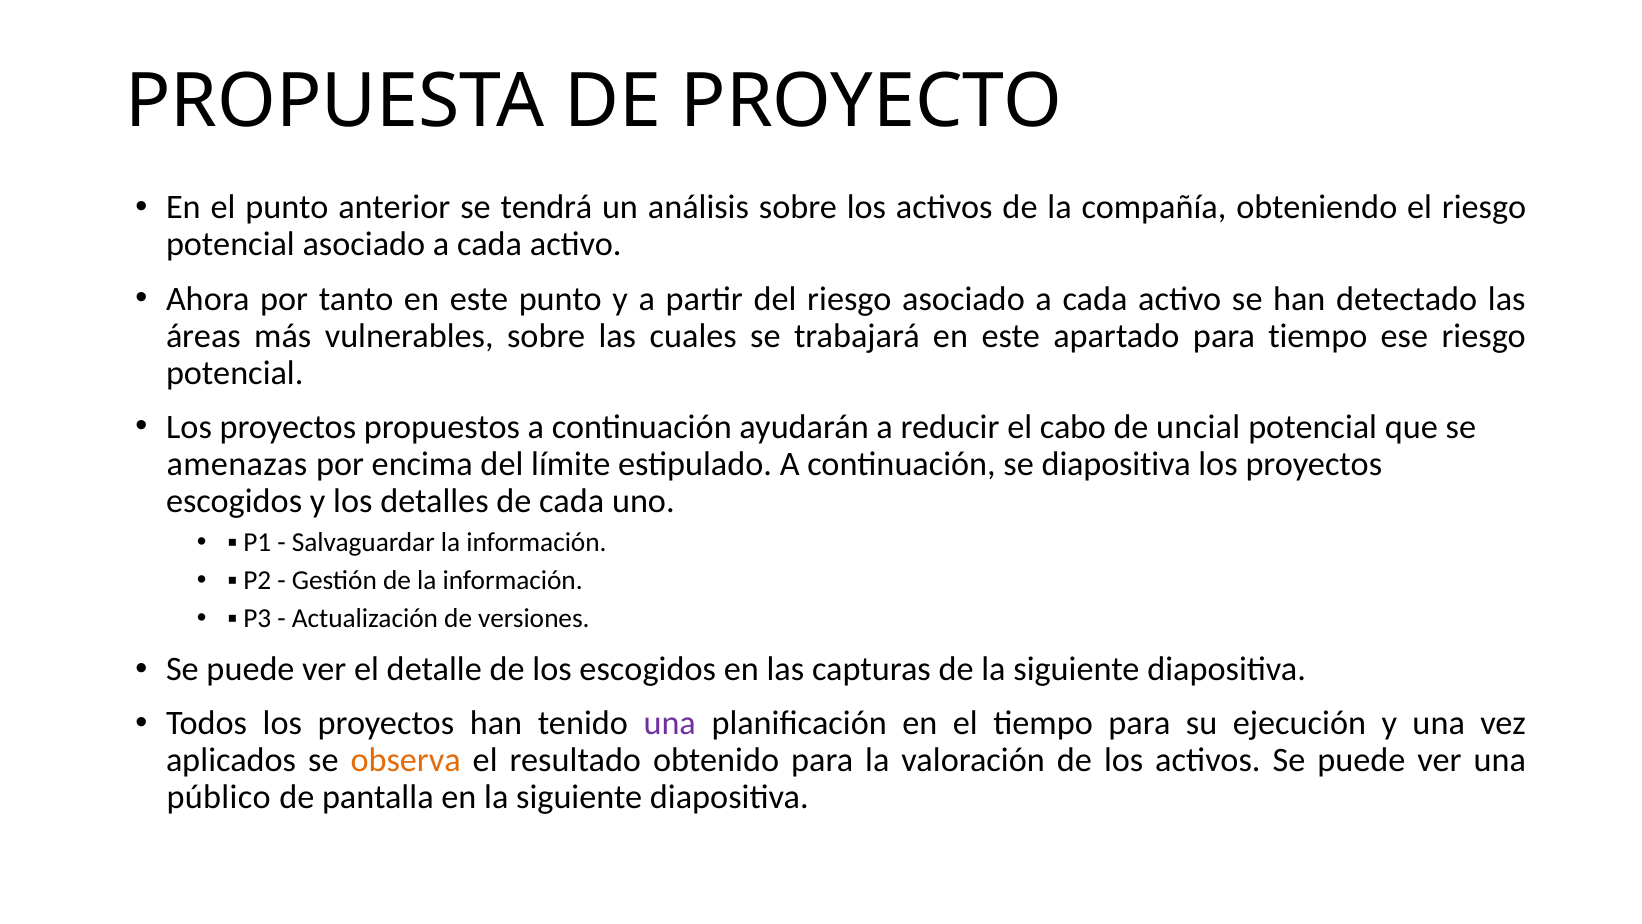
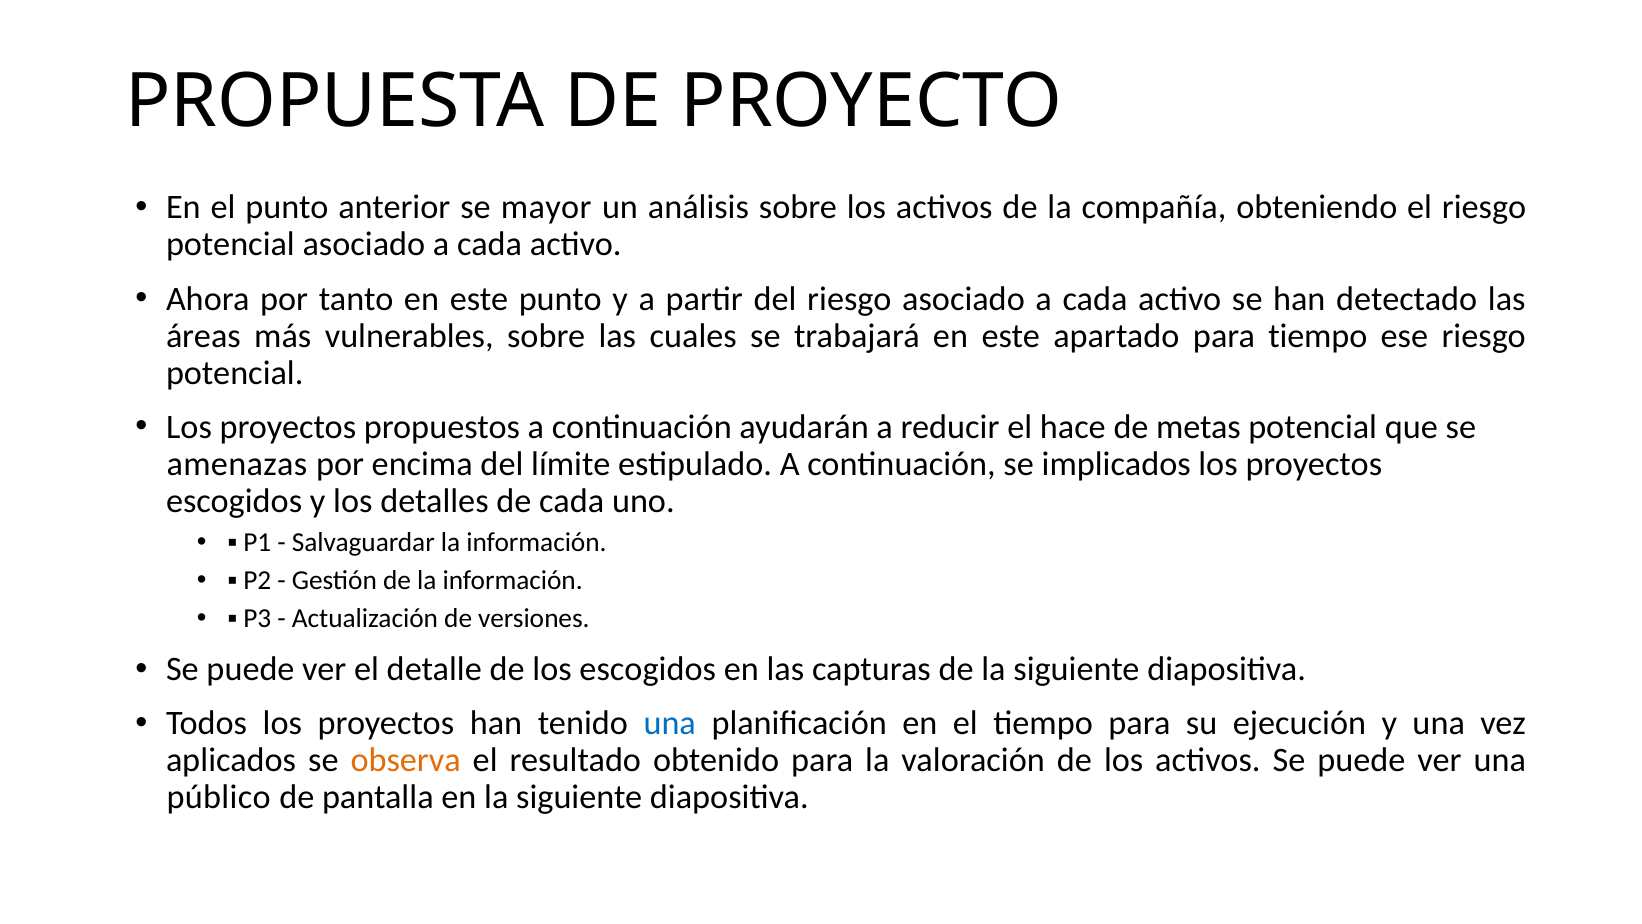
tendrá: tendrá -> mayor (546, 208)
cabo: cabo -> hace (1073, 427)
uncial: uncial -> metas (1198, 427)
se diapositiva: diapositiva -> implicados (1116, 464)
una colour: purple -> blue (670, 723)
